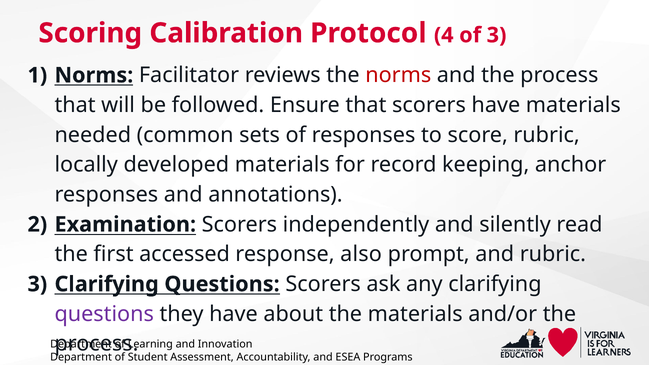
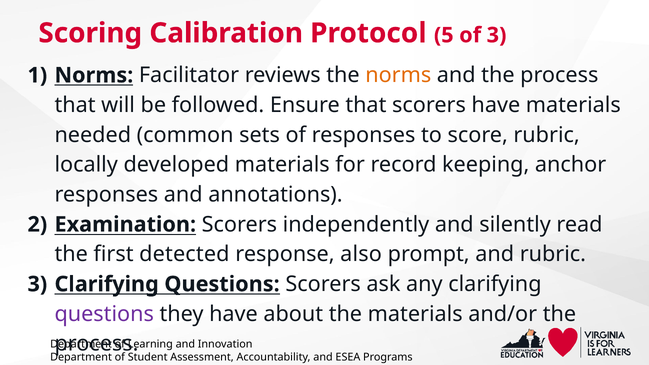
4: 4 -> 5 (444, 35)
norms colour: red -> orange (398, 75)
accessed: accessed -> detected (184, 254)
